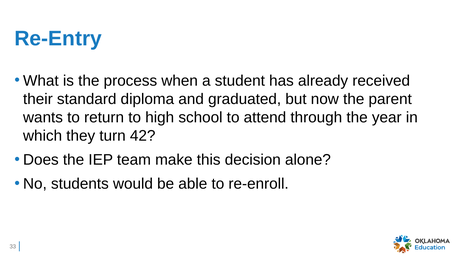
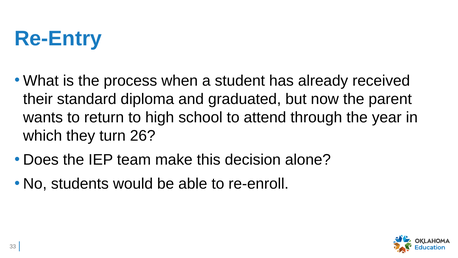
42: 42 -> 26 (143, 135)
